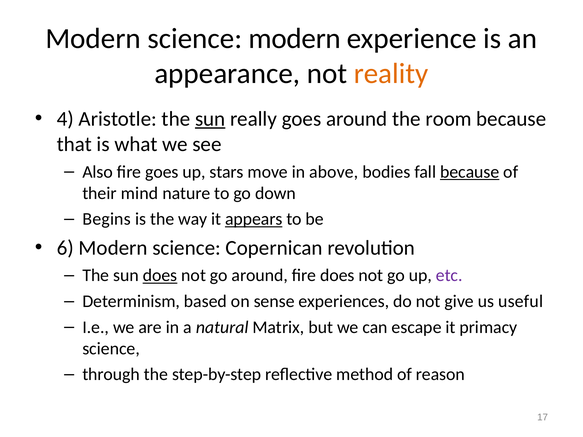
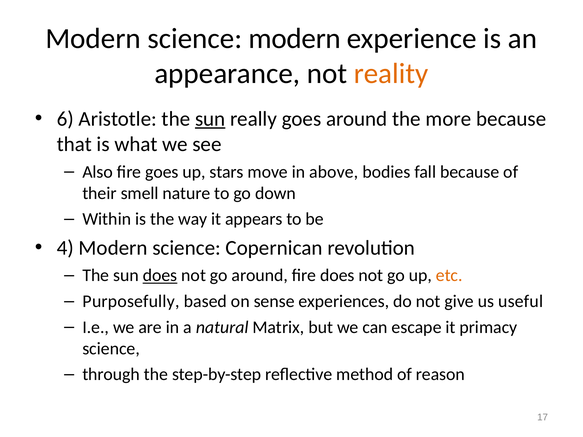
4: 4 -> 6 (65, 119)
room: room -> more (448, 119)
because underline: present -> none (470, 172)
mind: mind -> smell (140, 193)
Begins: Begins -> Within (107, 219)
appears underline: present -> none (254, 219)
6: 6 -> 4 (65, 248)
etc colour: purple -> orange (449, 276)
Determinism: Determinism -> Purposefully (131, 301)
